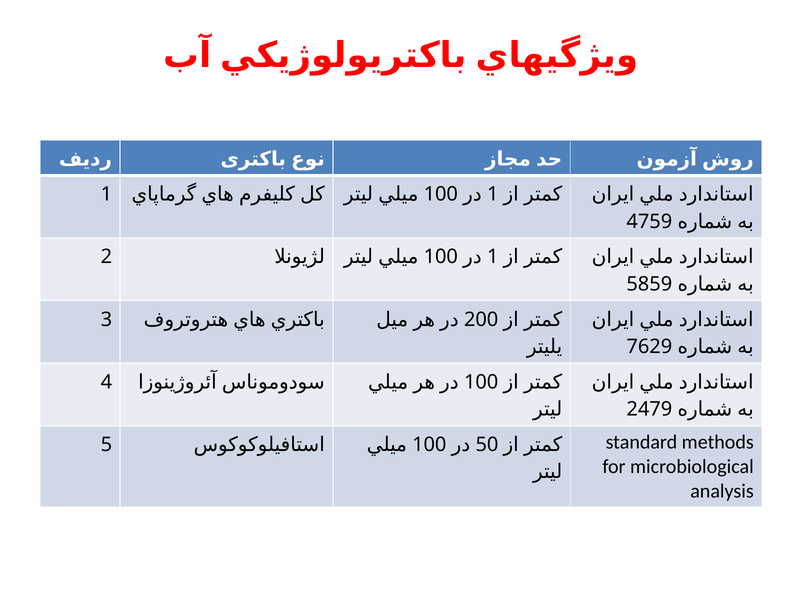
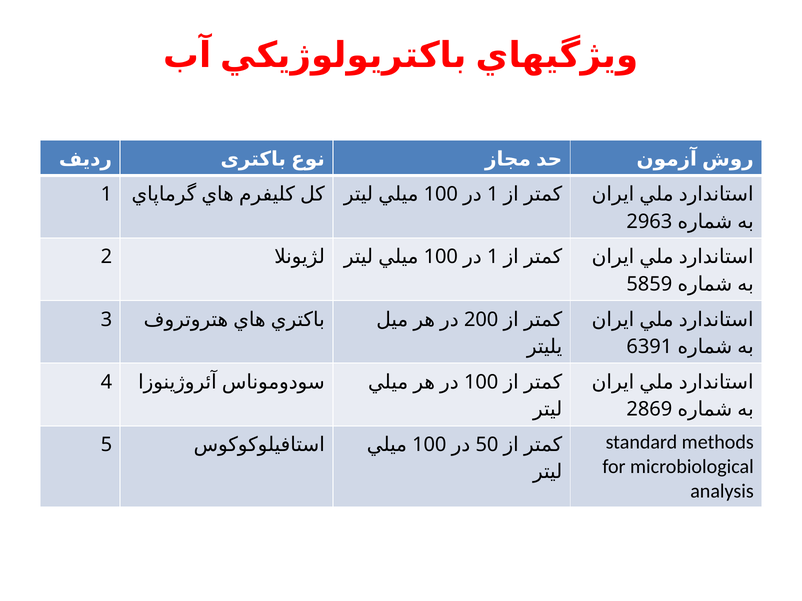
4759: 4759 -> 2963 (649, 222)
7629: 7629 -> 6391 (649, 347)
2479: 2479 -> 2869 (649, 410)
